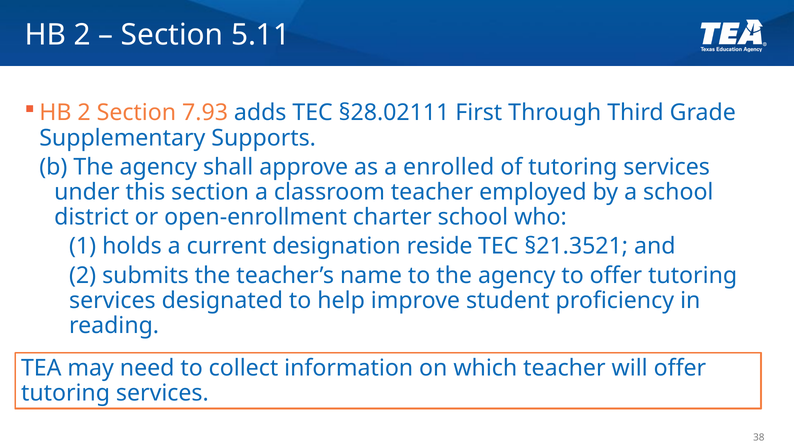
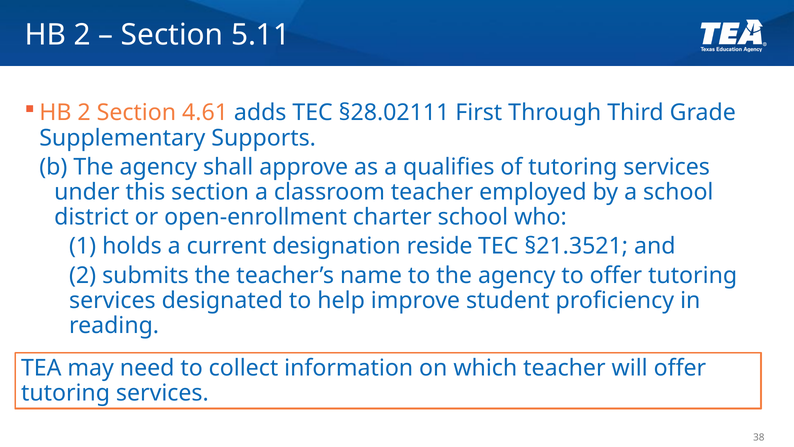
7.93: 7.93 -> 4.61 (205, 113)
enrolled: enrolled -> qualifies (449, 167)
